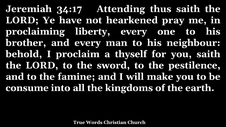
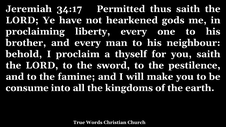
Attending: Attending -> Permitted (121, 9)
pray: pray -> gods (173, 20)
